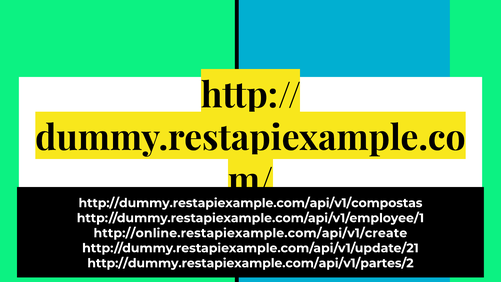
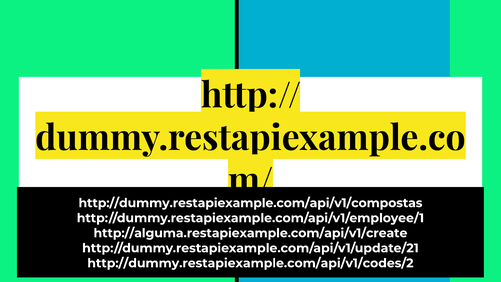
http://online.restapiexample.com/api/v1/create: http://online.restapiexample.com/api/v1/create -> http://alguma.restapiexample.com/api/v1/create (250, 233)
http://dummy.restapiexample.com/api/v1/partes/2: http://dummy.restapiexample.com/api/v1/partes/2 -> http://dummy.restapiexample.com/api/v1/codes/2 (250, 263)
